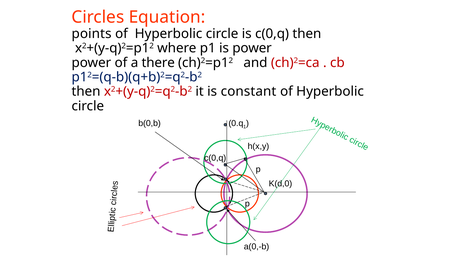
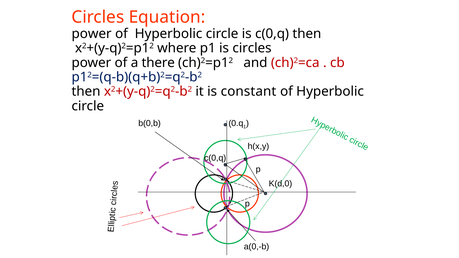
points: points -> power (92, 34)
is power: power -> circles (252, 48)
